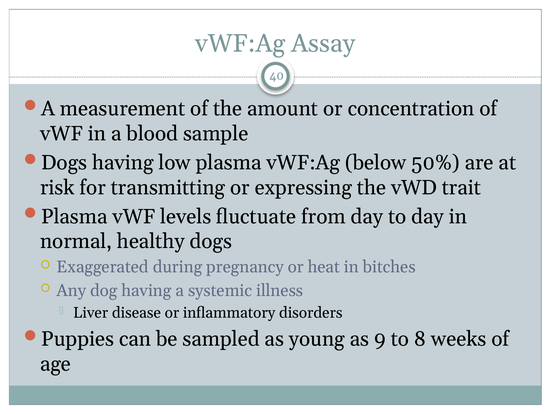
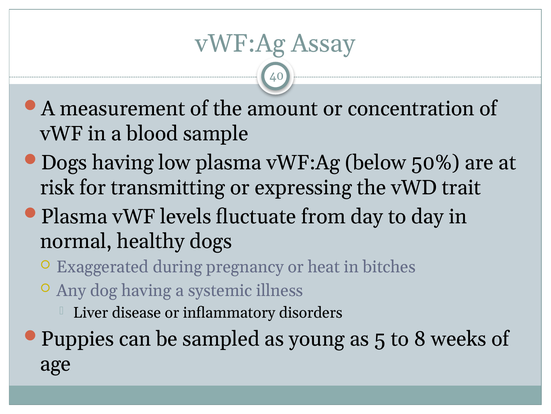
9: 9 -> 5 (380, 338)
